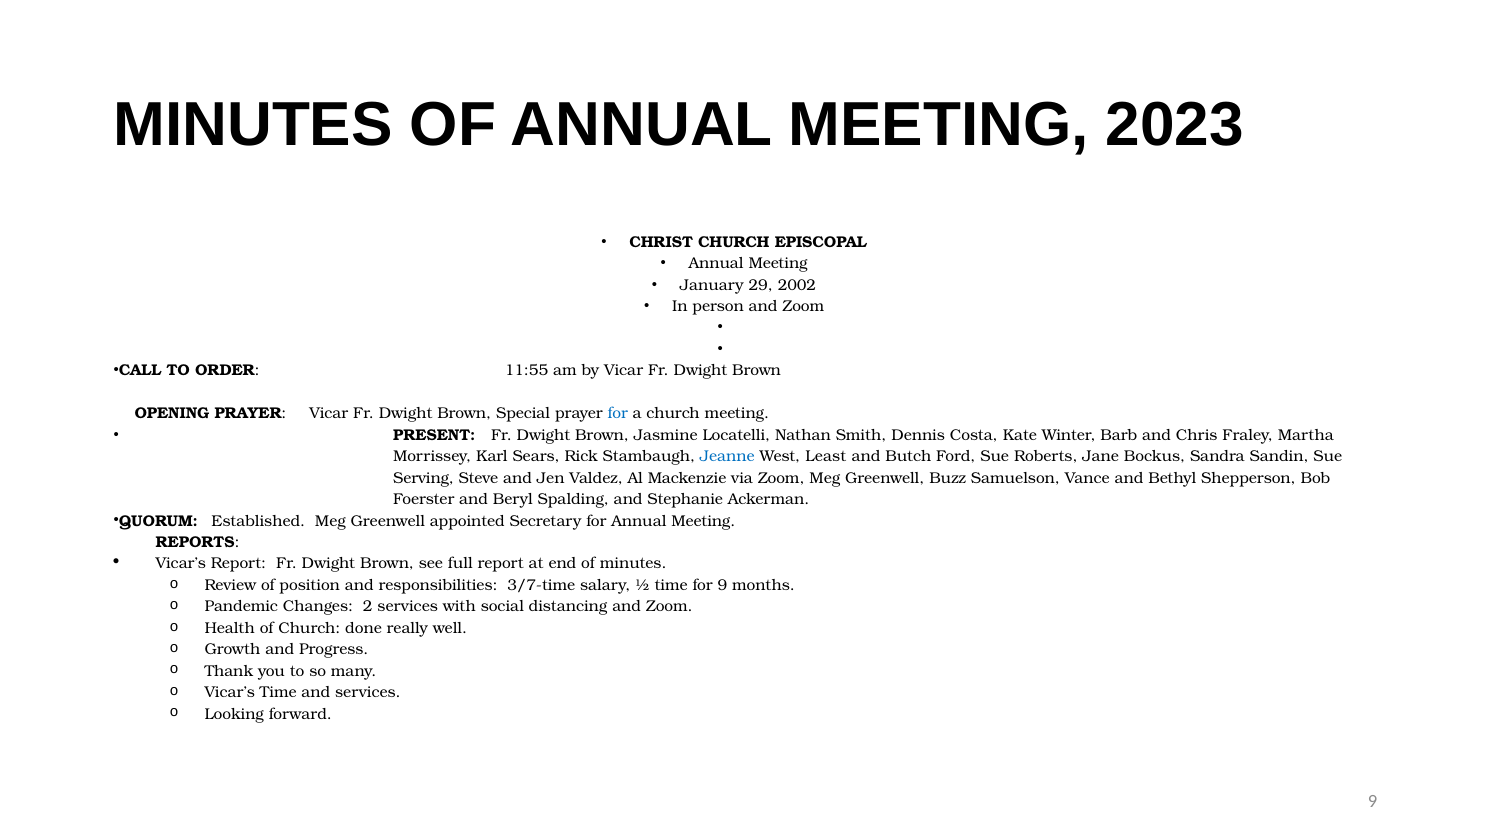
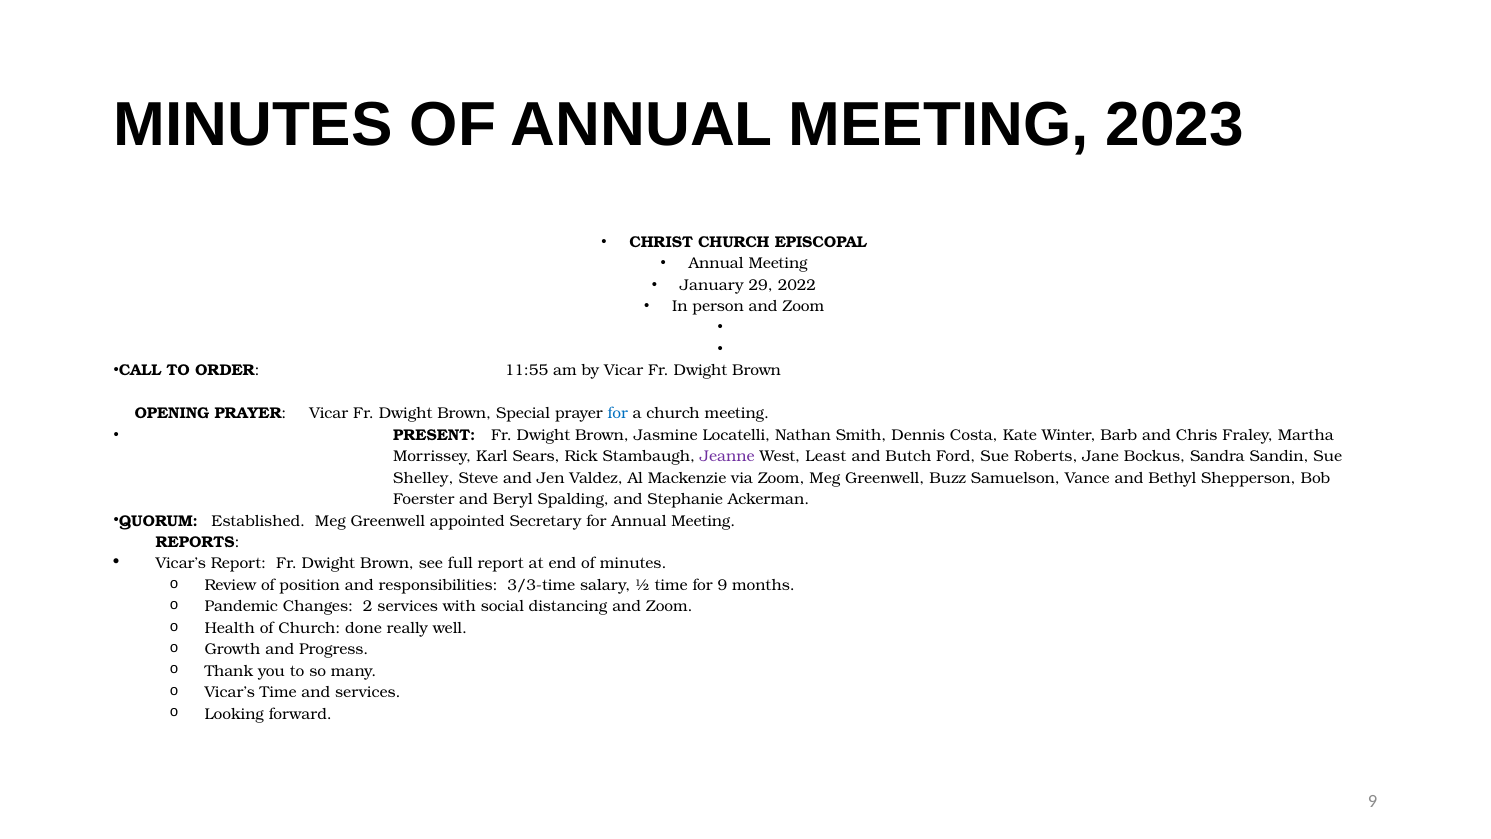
2002: 2002 -> 2022 (797, 285)
Jeanne colour: blue -> purple (727, 456)
Serving: Serving -> Shelley (423, 478)
3/7-time: 3/7-time -> 3/3-time (541, 585)
